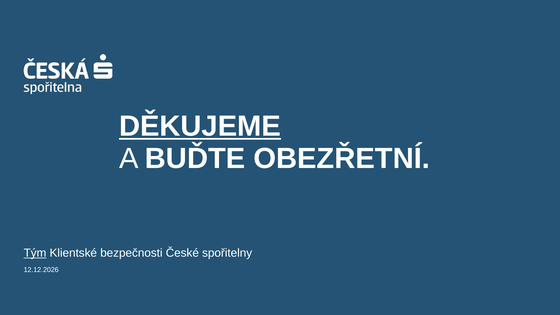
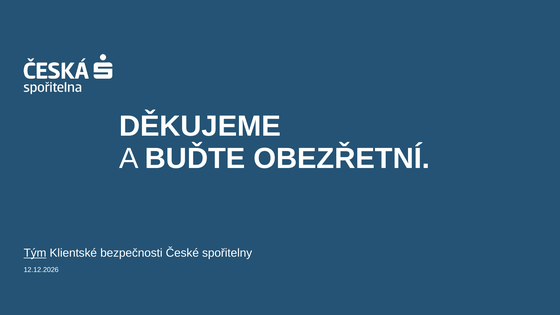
DĚKUJEME underline: present -> none (200, 126)
